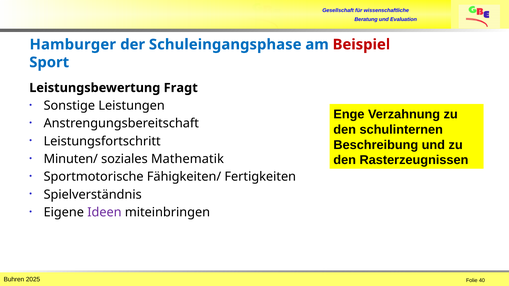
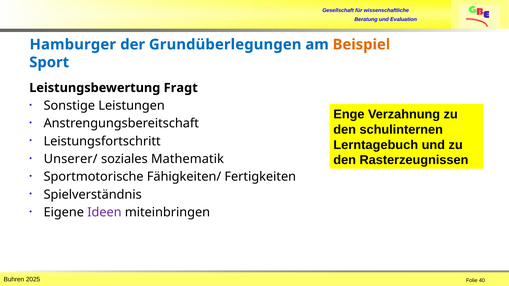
Schuleingangsphase: Schuleingangsphase -> Grundüberlegungen (225, 45)
Beispiel colour: red -> orange (361, 45)
Beschreibung: Beschreibung -> Lerntagebuch (376, 145)
Minuten/: Minuten/ -> Unserer/ (71, 159)
